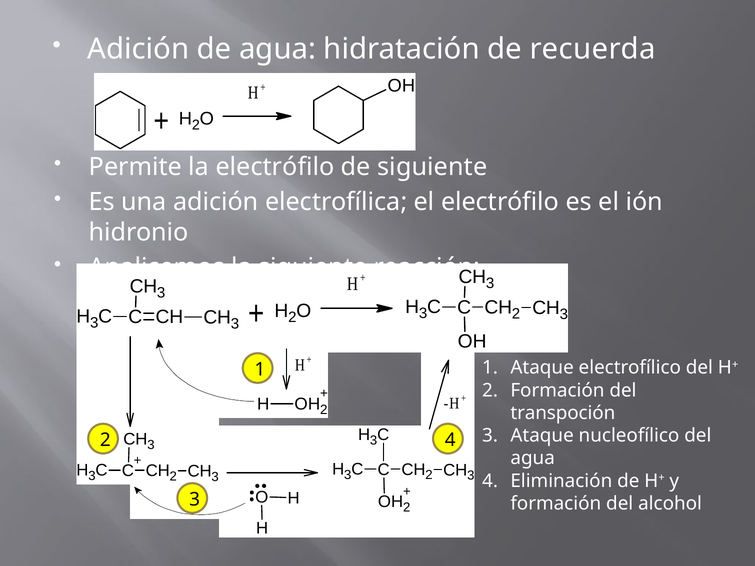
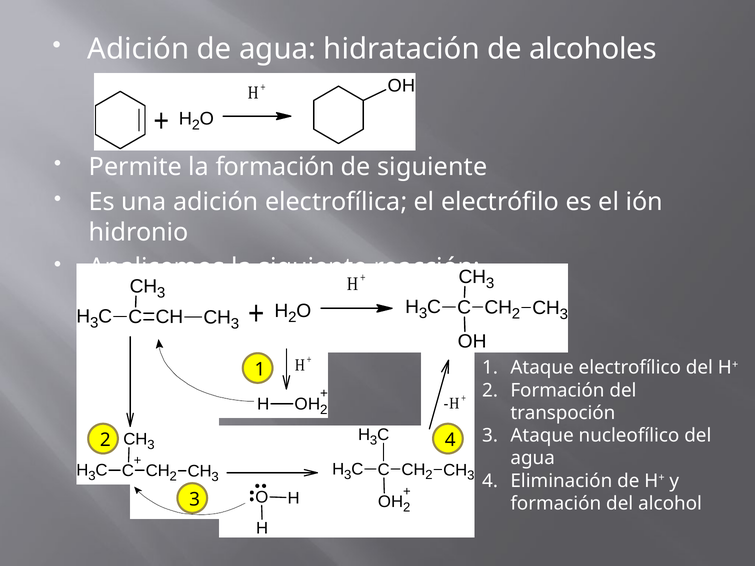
recuerda: recuerda -> alcoholes (593, 49)
la electrófilo: electrófilo -> formación (275, 167)
